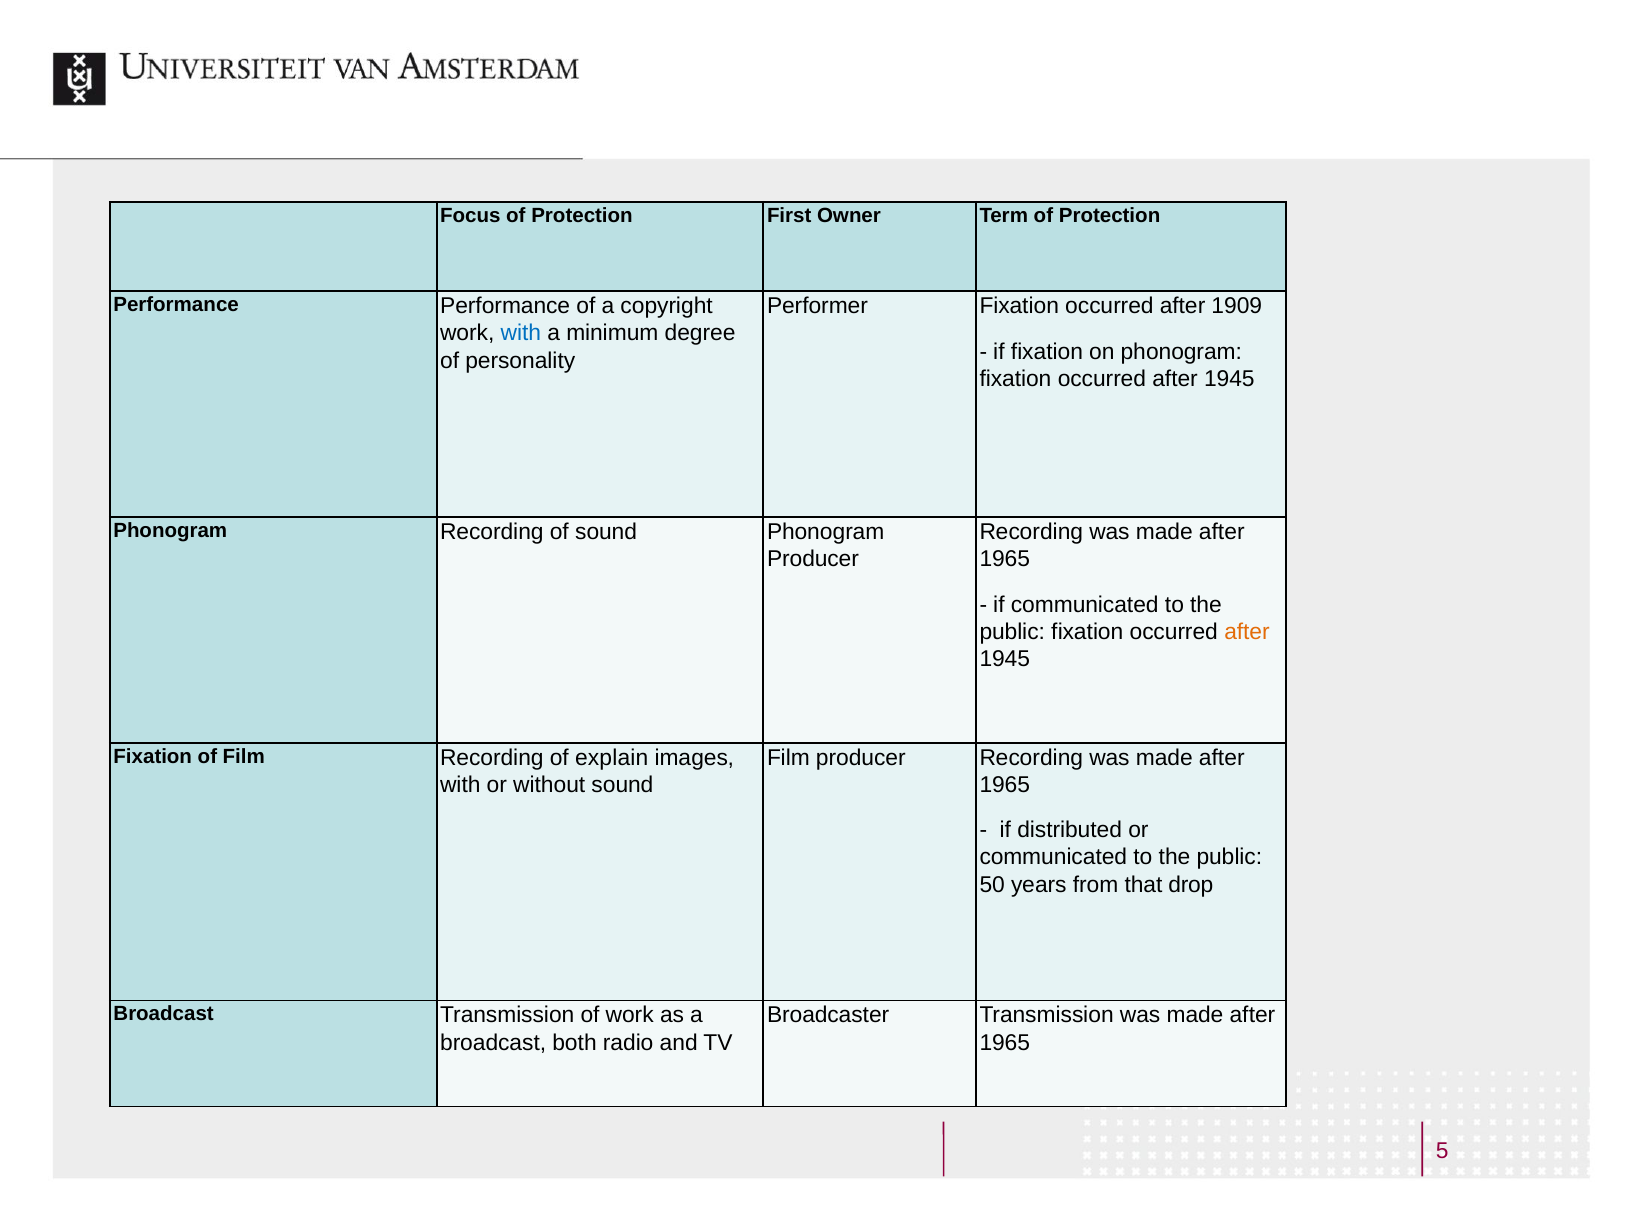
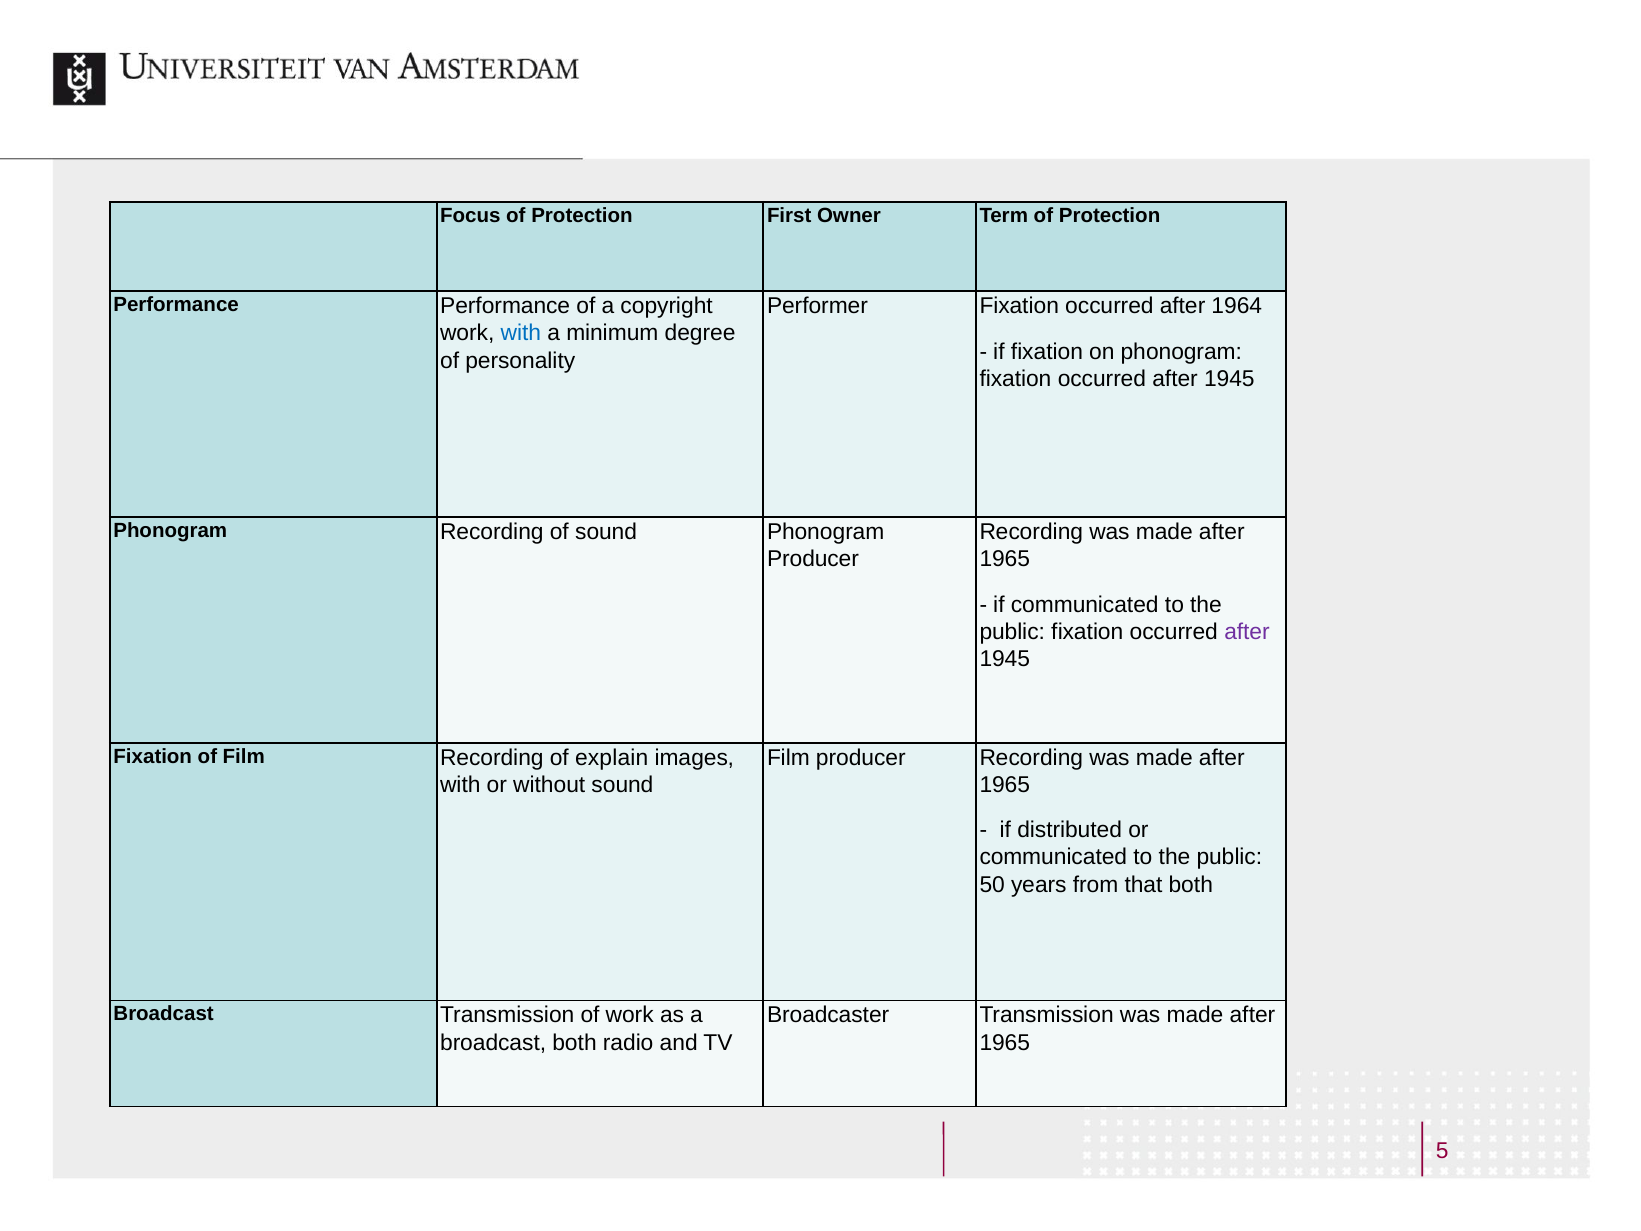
1909: 1909 -> 1964 (1237, 306)
after colour: orange -> purple (1247, 632)
that drop: drop -> both (1191, 884)
